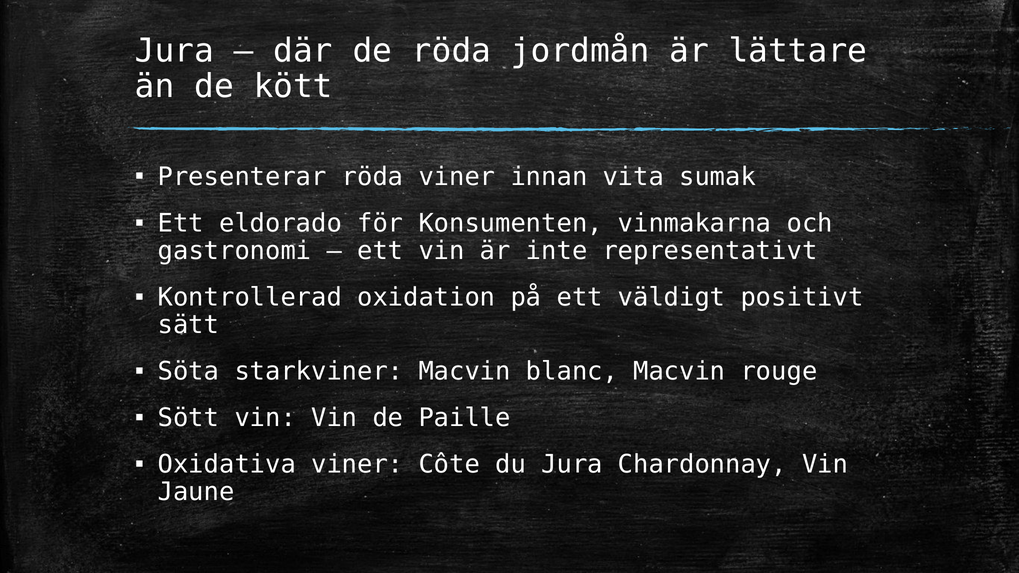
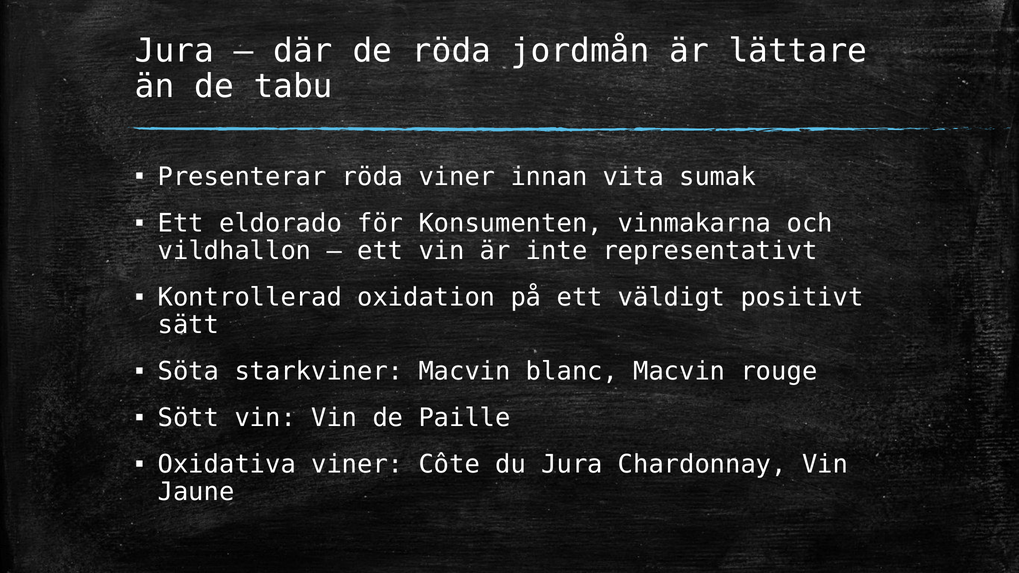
kött: kött -> tabu (293, 86)
gastronomi: gastronomi -> vildhallon (235, 251)
